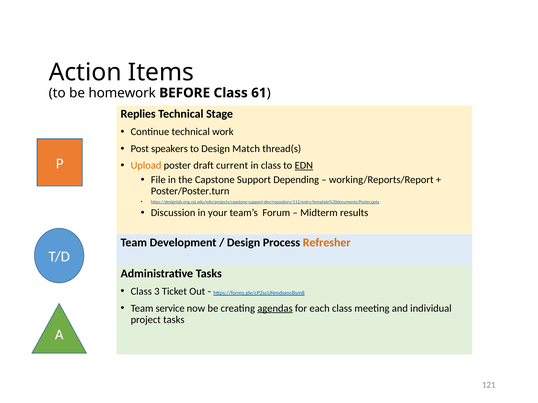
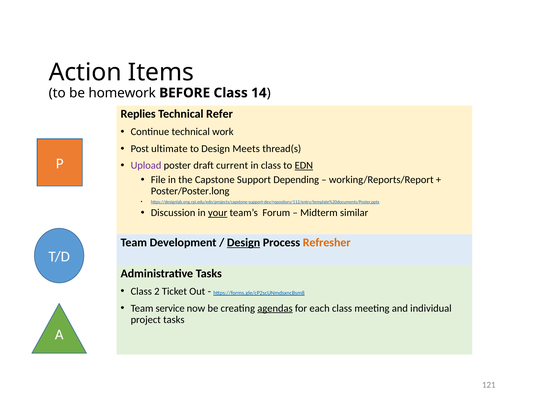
61: 61 -> 14 (259, 93)
Stage: Stage -> Refer (220, 114)
speakers: speakers -> ultimate (169, 149)
Match: Match -> Meets (246, 149)
Upload colour: orange -> purple (146, 166)
Poster/Poster.turn: Poster/Poster.turn -> Poster/Poster.long (190, 191)
your underline: none -> present (218, 213)
results: results -> similar (354, 213)
Design underline: none -> present (244, 243)
3: 3 -> 2 (157, 292)
